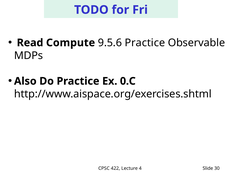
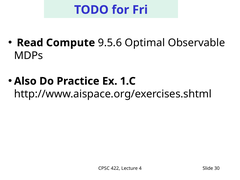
9.5.6 Practice: Practice -> Optimal (145, 43)
0.C: 0.C -> 1.C (128, 81)
